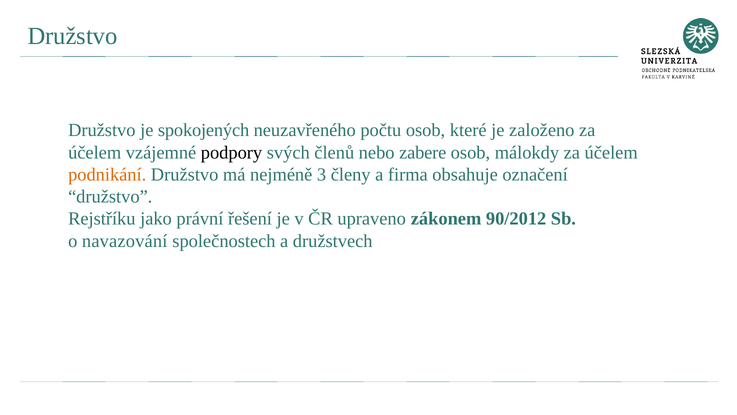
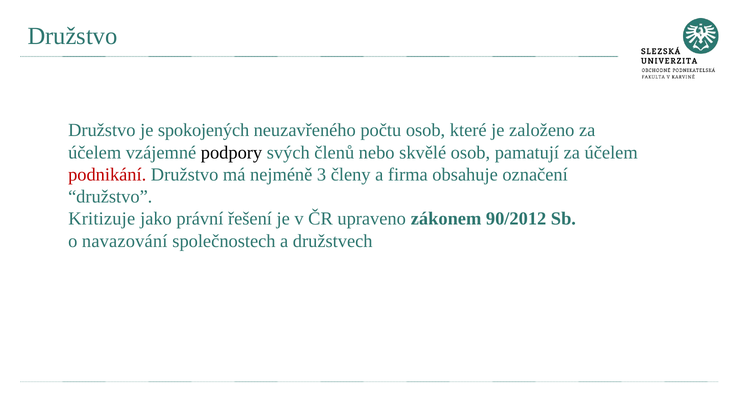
zabere: zabere -> skvělé (423, 152)
málokdy: málokdy -> pamatují (527, 152)
podnikání colour: orange -> red (107, 174)
Rejstříku: Rejstříku -> Kritizuje (102, 219)
